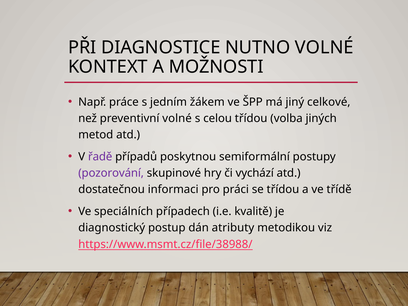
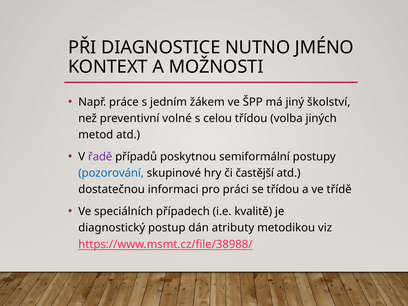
NUTNO VOLNÉ: VOLNÉ -> JMÉNO (324, 47)
celkové: celkové -> školství (329, 102)
pozorování colour: purple -> blue (111, 173)
vychází: vychází -> častější (255, 173)
